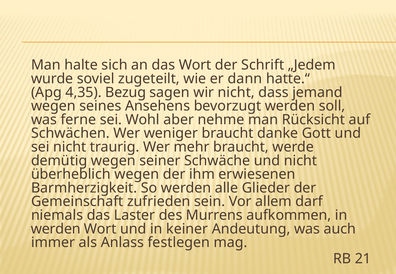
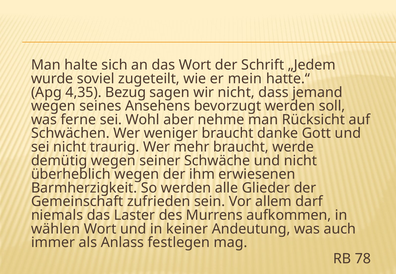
dann: dann -> mein (245, 79)
werden: werden -> wählen (56, 229)
21: 21 -> 78 (363, 259)
